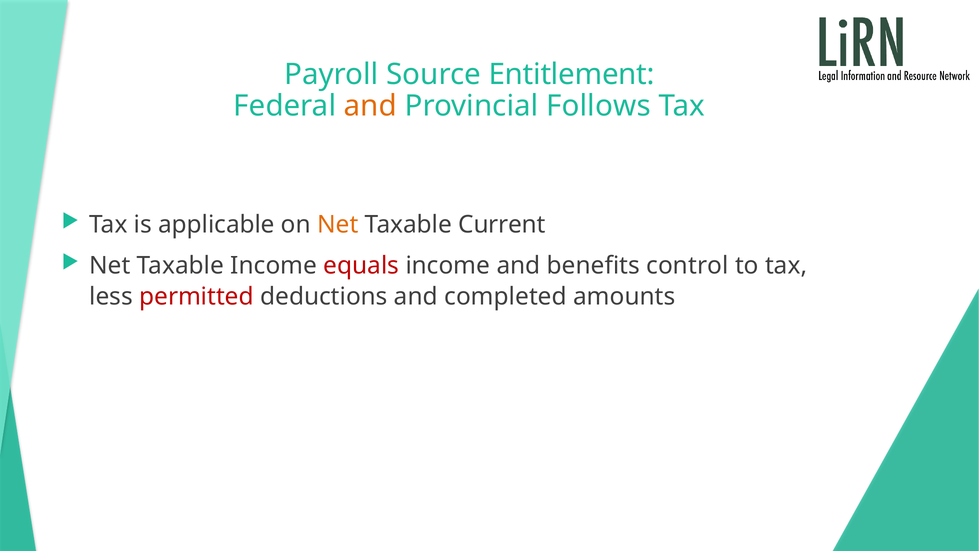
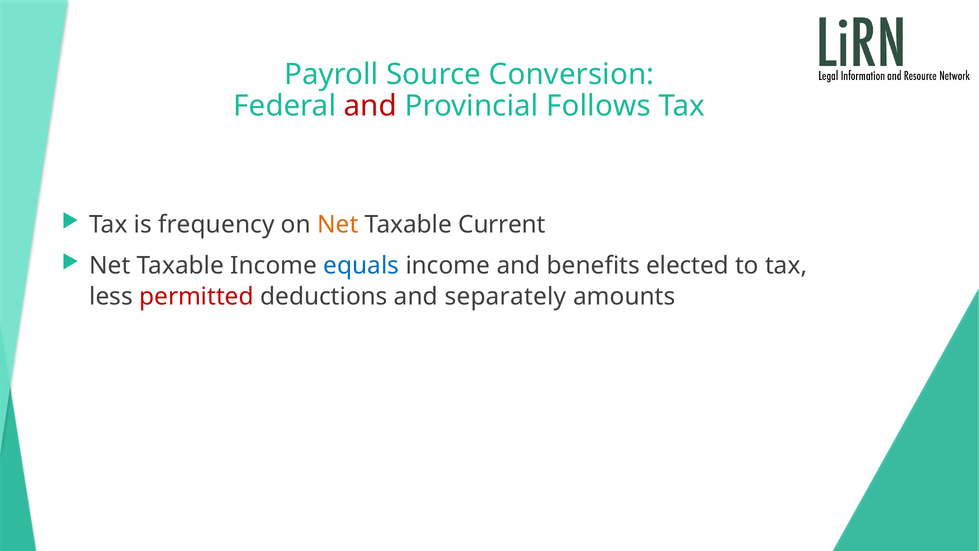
Entitlement: Entitlement -> Conversion (572, 74)
and colour: orange -> red (370, 106)
applicable: applicable -> frequency (216, 225)
equals colour: red -> blue (361, 266)
control: control -> elected (687, 266)
completed: completed -> separately (505, 296)
